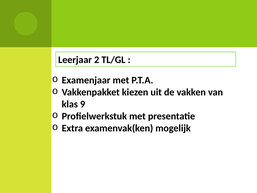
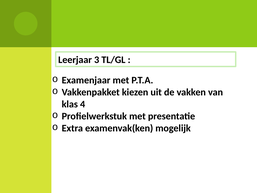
2: 2 -> 3 (97, 60)
9: 9 -> 4 (83, 104)
